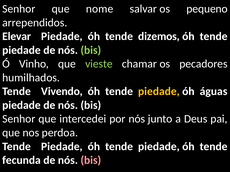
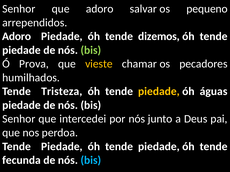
que nome: nome -> adoro (100, 9)
Elevar: Elevar -> Adoro (17, 36)
Vinho: Vinho -> Prova (34, 64)
vieste colour: light green -> yellow (99, 64)
Vivendo: Vivendo -> Tristeza (62, 92)
bis colour: pink -> light blue (91, 161)
